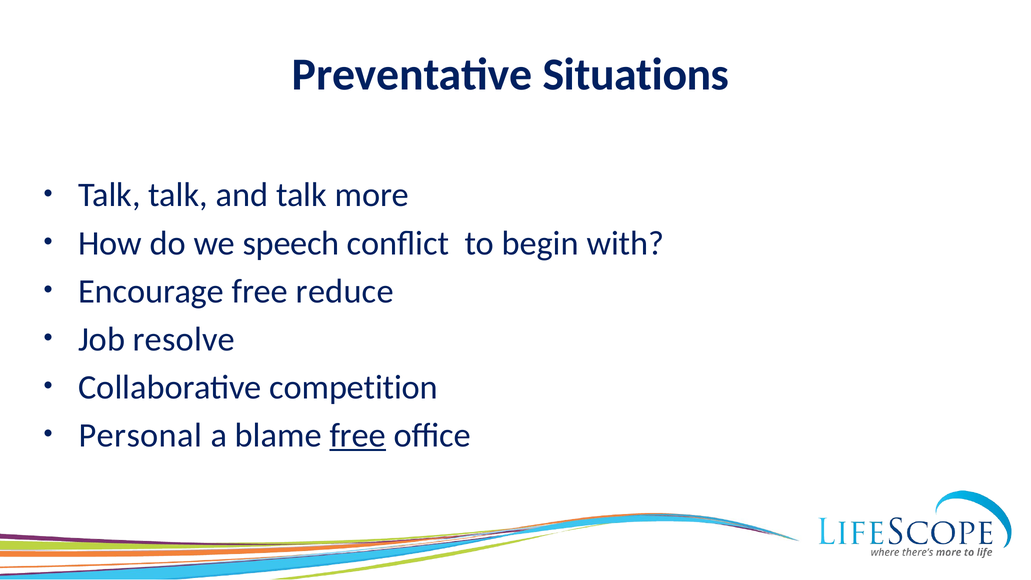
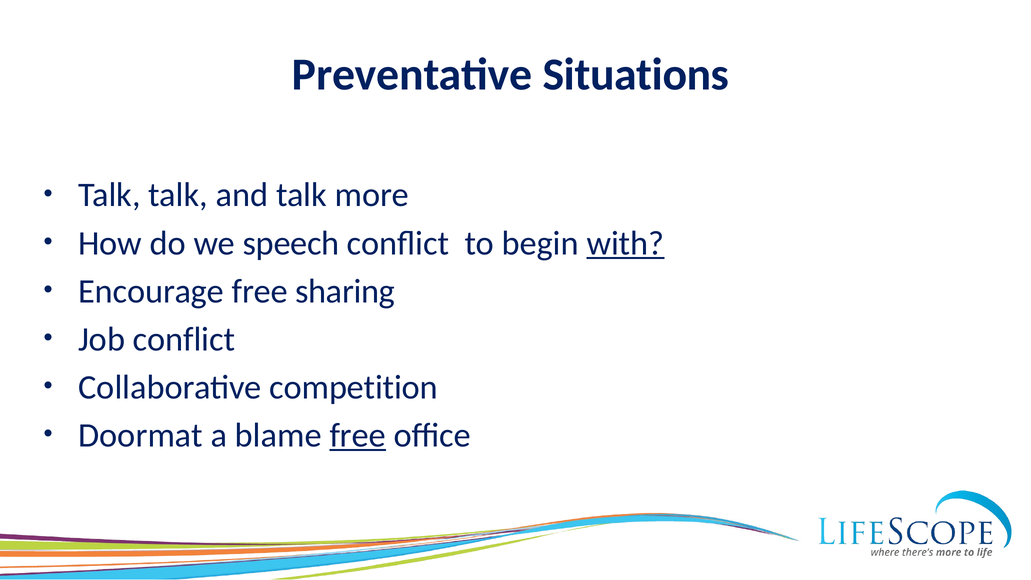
with underline: none -> present (625, 243)
reduce: reduce -> sharing (345, 292)
Job resolve: resolve -> conflict (184, 340)
Personal: Personal -> Doormat (141, 436)
